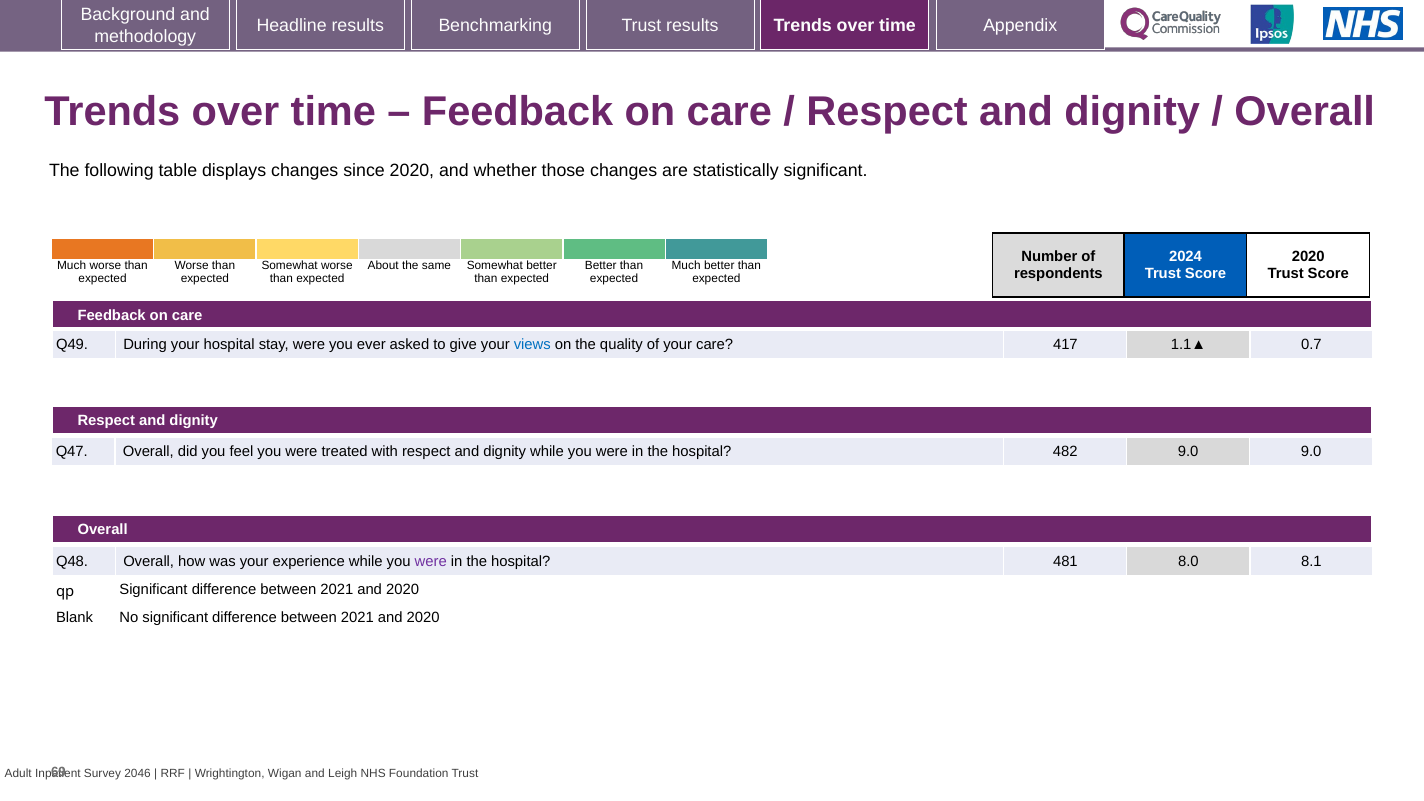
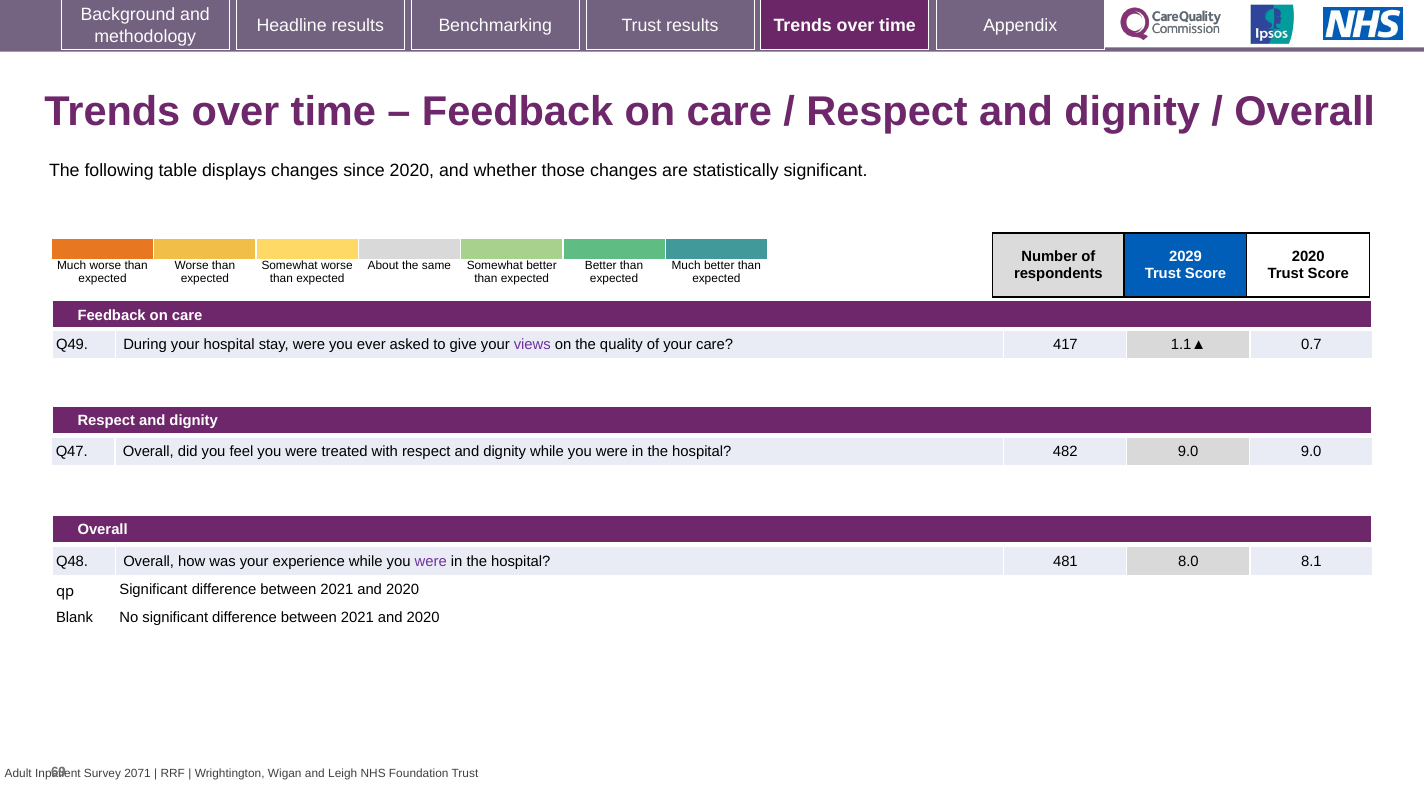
2024: 2024 -> 2029 (1186, 257)
views colour: blue -> purple (532, 344)
2046: 2046 -> 2071 (138, 773)
